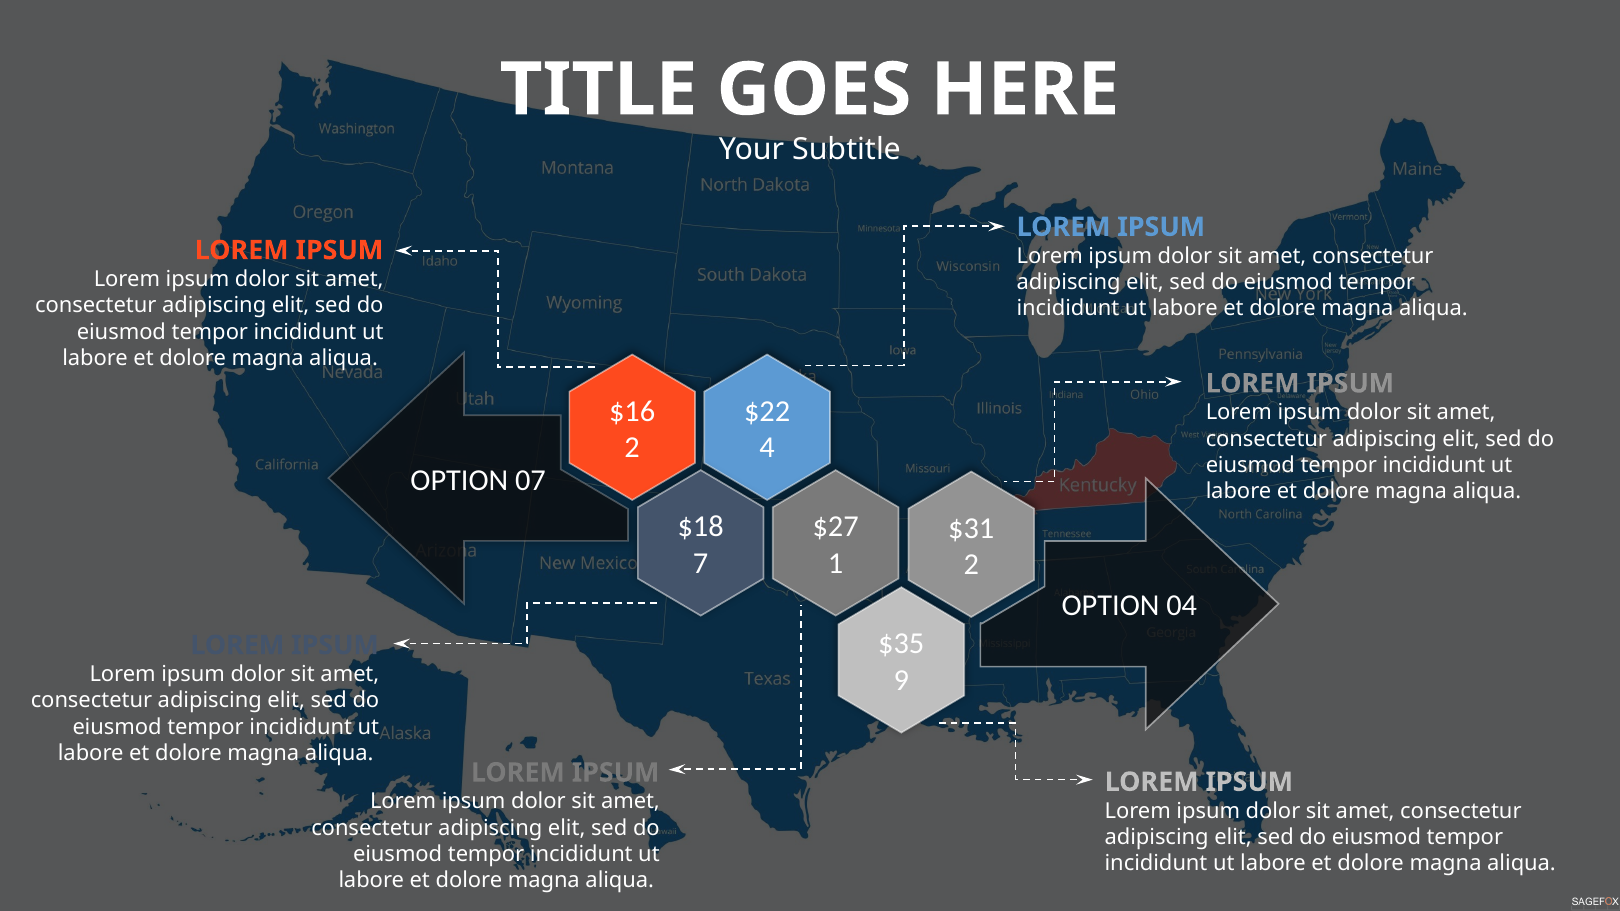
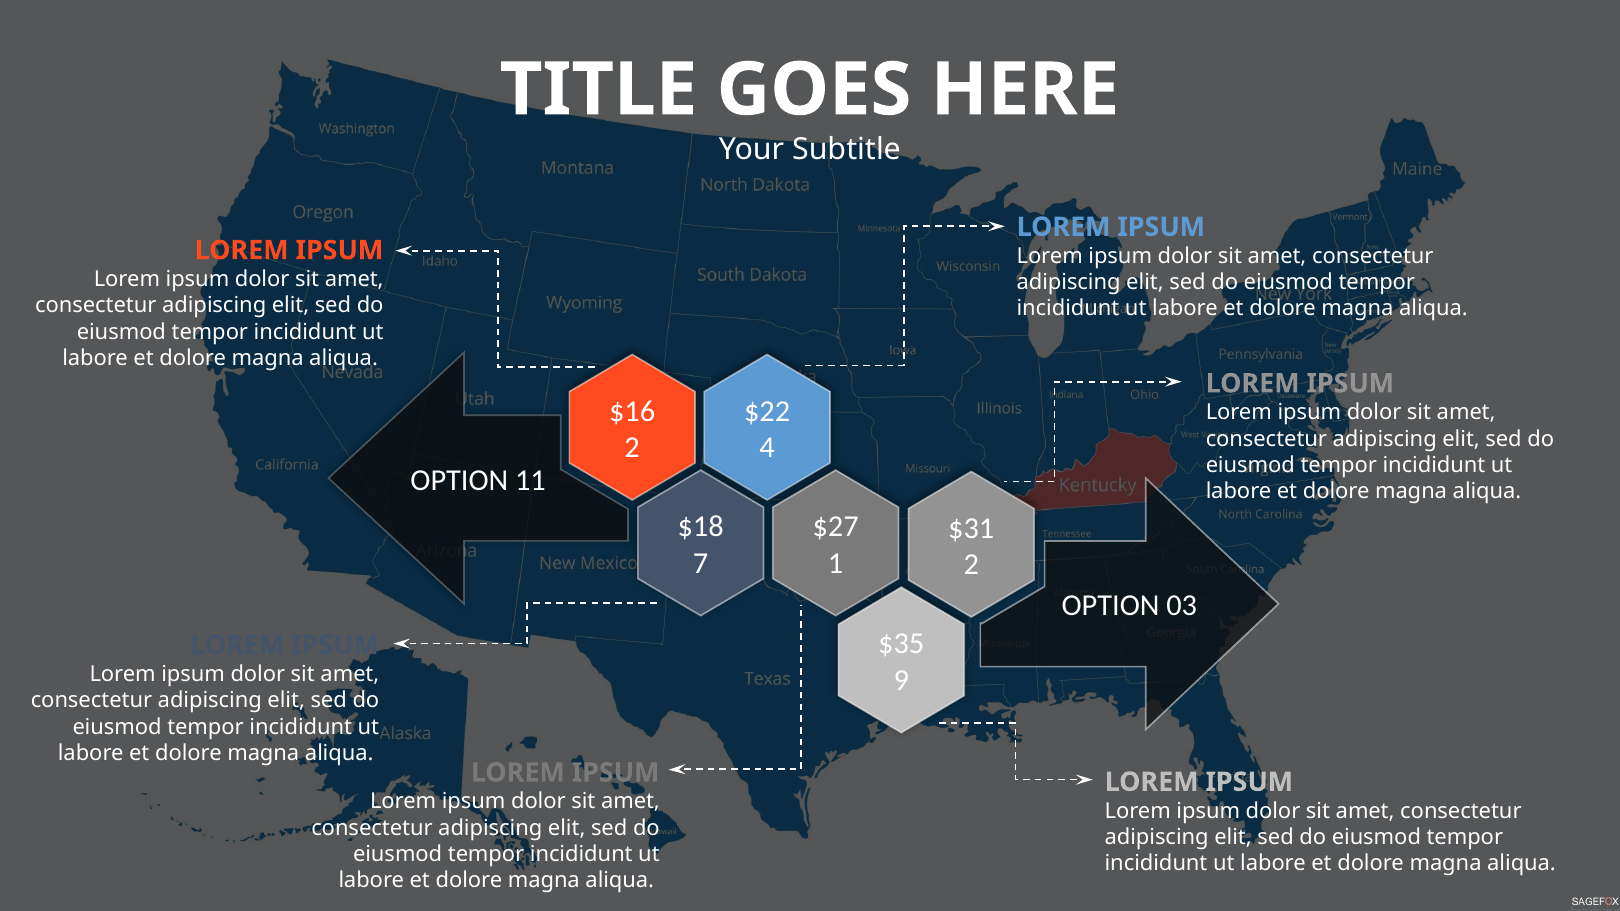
07: 07 -> 11 (530, 480)
04: 04 -> 03 (1182, 606)
